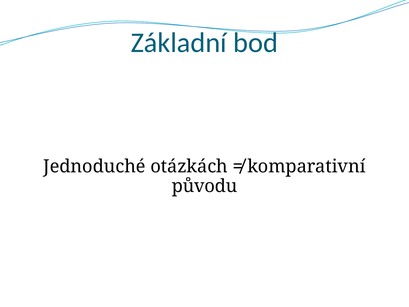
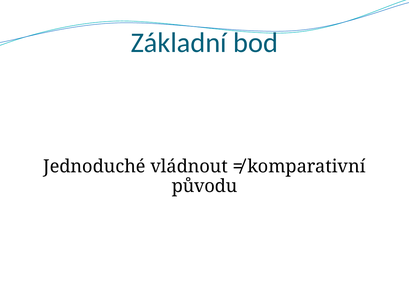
otázkách: otázkách -> vládnout (189, 166)
